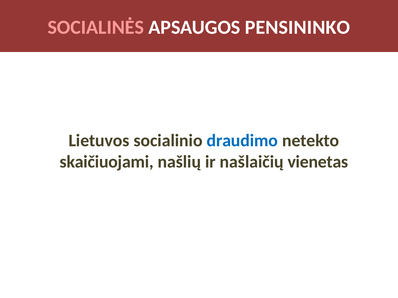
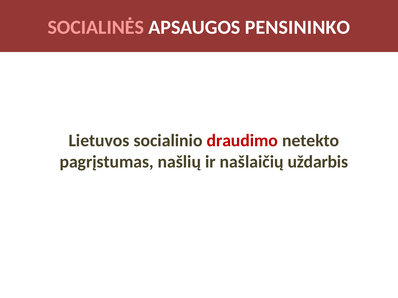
draudimo colour: blue -> red (242, 141)
skaičiuojami: skaičiuojami -> pagrįstumas (107, 162)
vienetas: vienetas -> uždarbis (318, 162)
